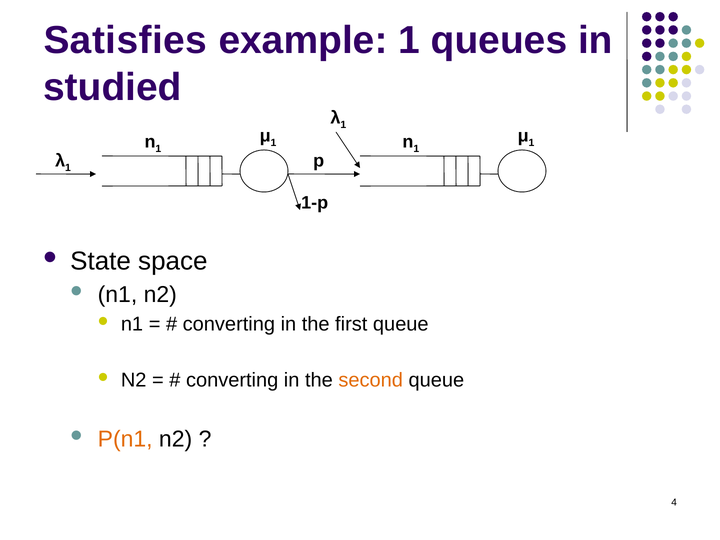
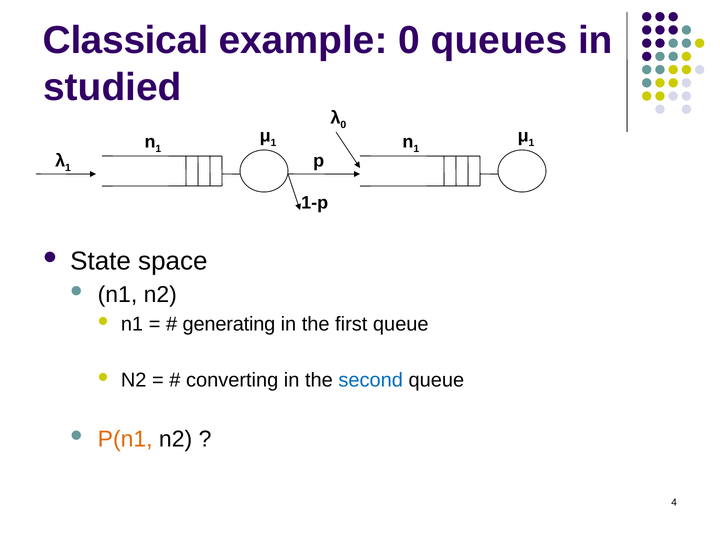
Satisfies: Satisfies -> Classical (126, 41)
example 1: 1 -> 0 (409, 41)
1: 1 -> 0 (343, 125)
converting: converting -> generating (229, 324)
second colour: orange -> blue (371, 380)
